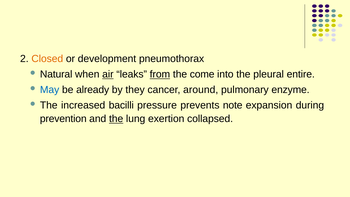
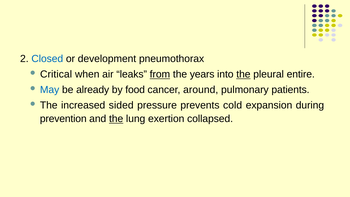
Closed colour: orange -> blue (47, 59)
Natural: Natural -> Critical (56, 74)
air underline: present -> none (108, 74)
come: come -> years (202, 74)
the underline: none -> present (243, 74)
they: they -> food (135, 90)
enzyme: enzyme -> patients (290, 90)
bacilli: bacilli -> sided (121, 105)
note: note -> cold (233, 105)
